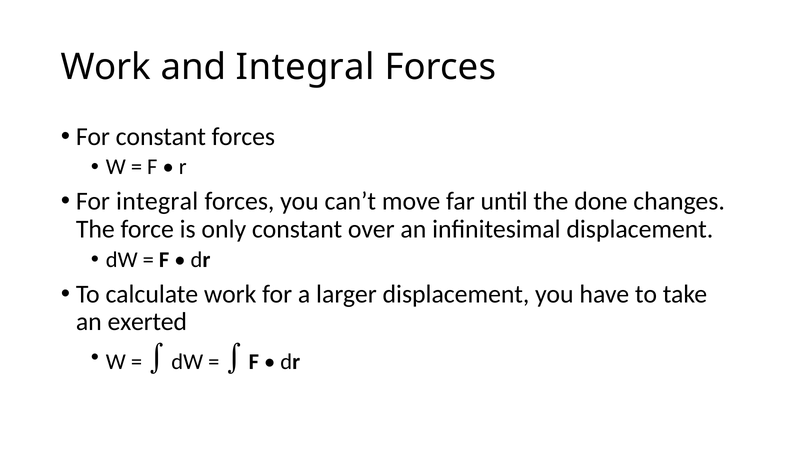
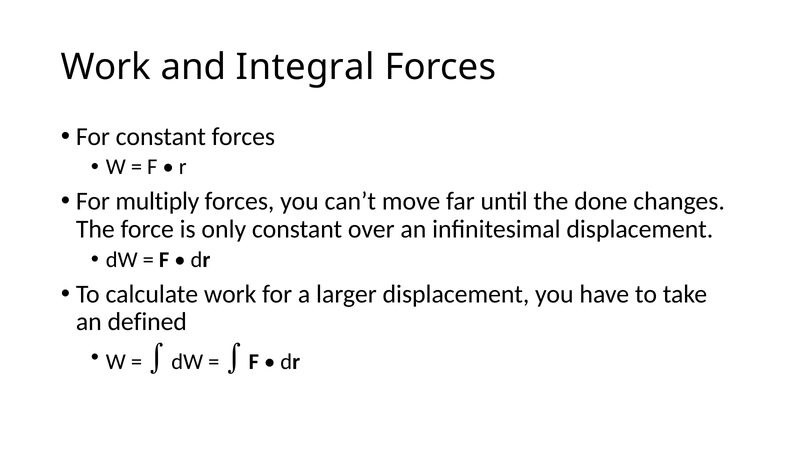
For integral: integral -> multiply (157, 201)
exerted: exerted -> defined (147, 322)
